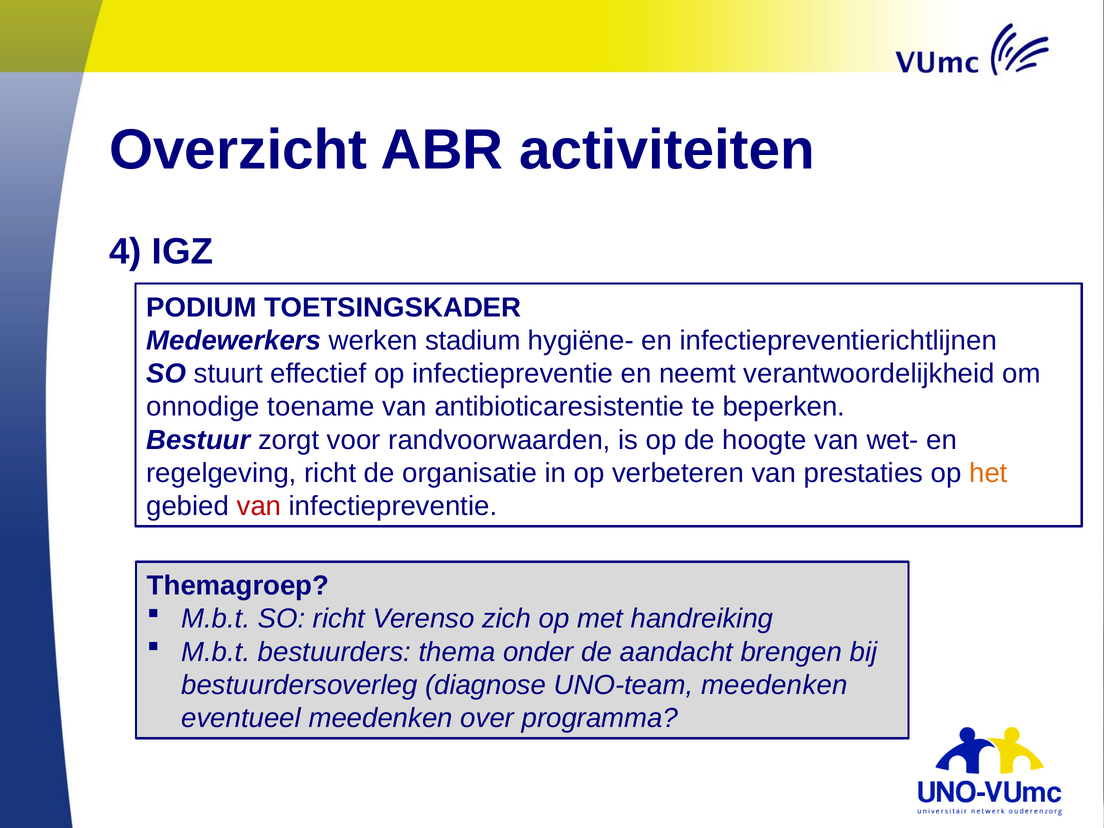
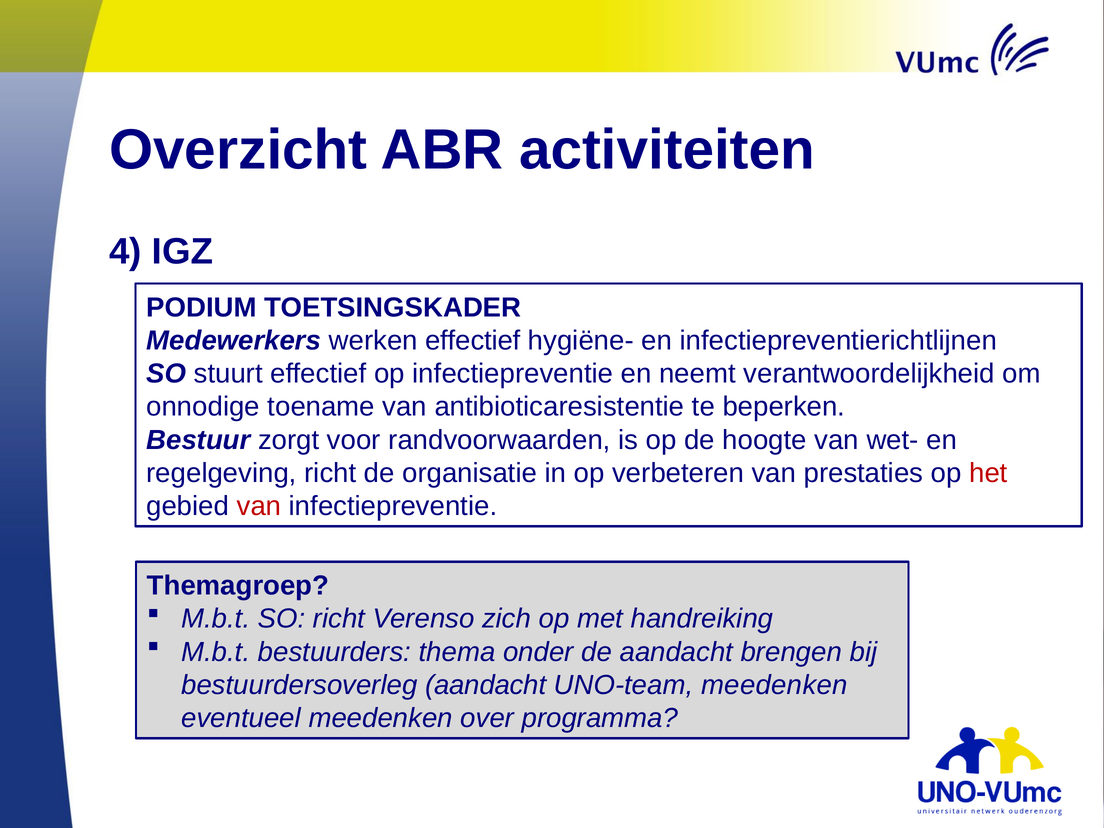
werken stadium: stadium -> effectief (473, 341)
het colour: orange -> red (988, 473)
bestuurdersoverleg diagnose: diagnose -> aandacht (486, 685)
